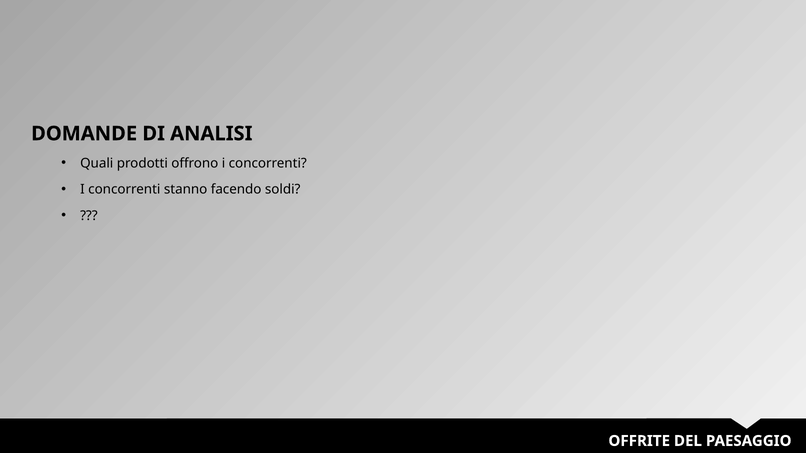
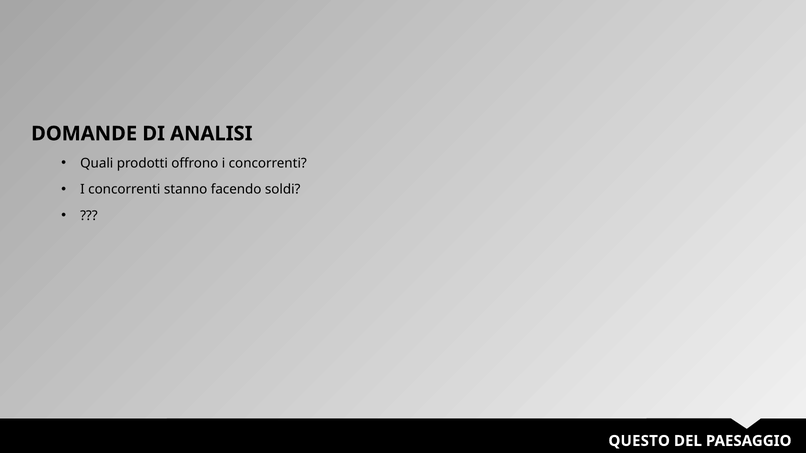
OFFRITE: OFFRITE -> QUESTO (639, 441)
